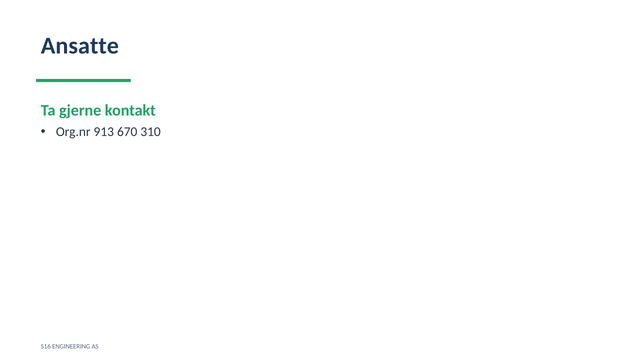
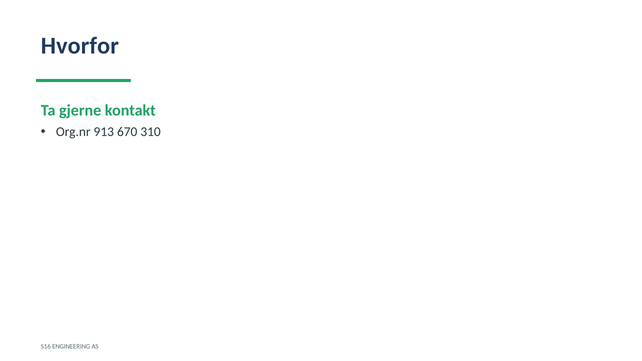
Ansatte: Ansatte -> Hvorfor (80, 46)
